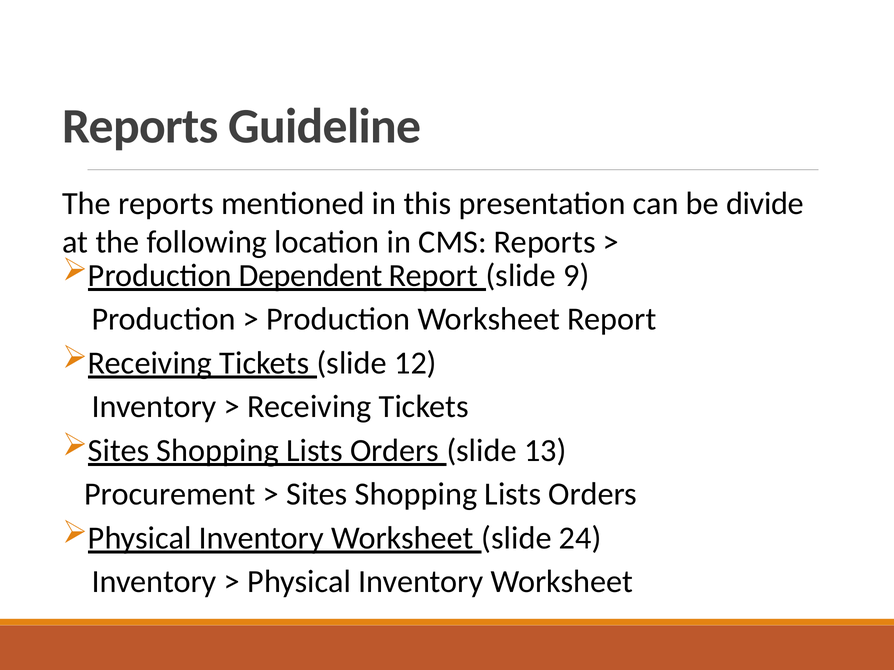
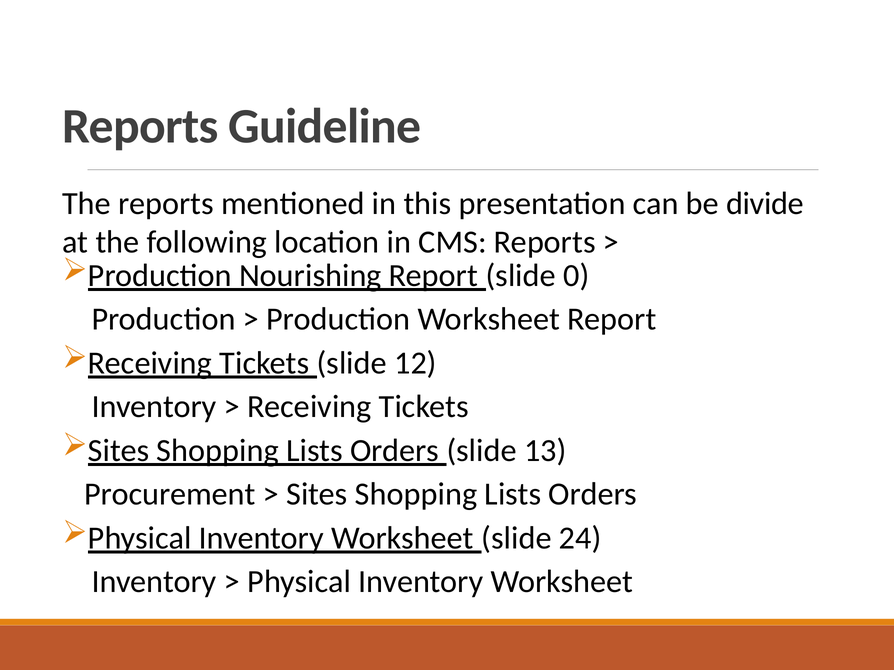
Dependent: Dependent -> Nourishing (310, 276)
9: 9 -> 0 (576, 276)
